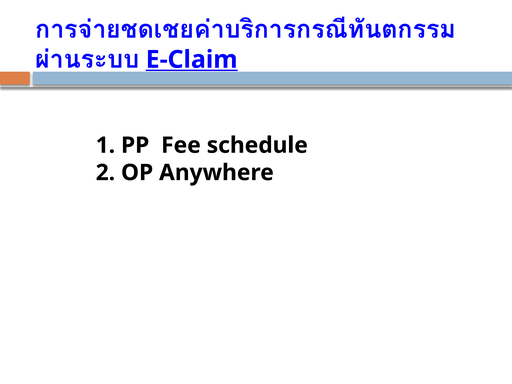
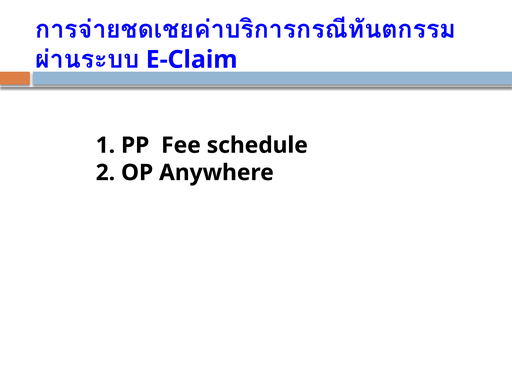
E-Claim underline: present -> none (192, 60)
